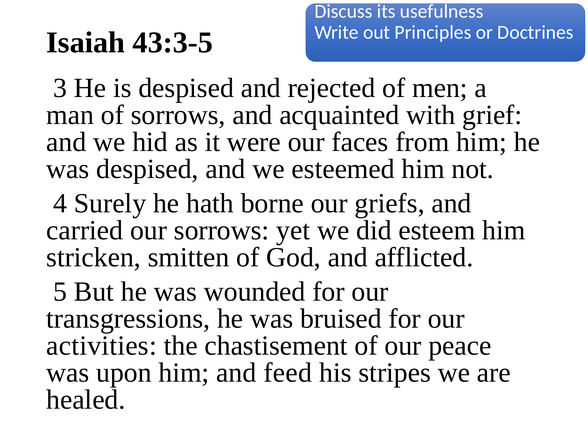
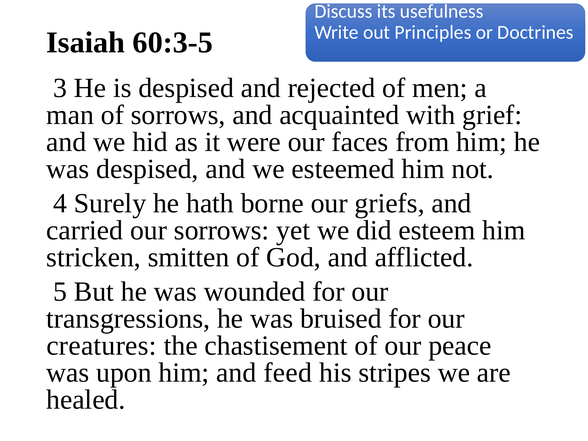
43:3-5: 43:3-5 -> 60:3-5 (173, 43)
activities: activities -> creatures (102, 346)
